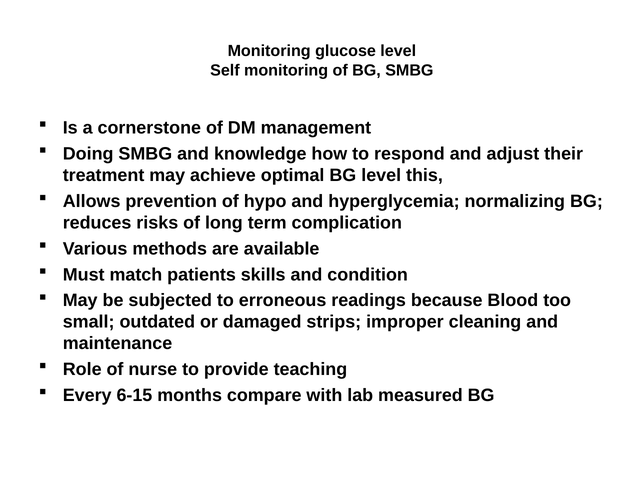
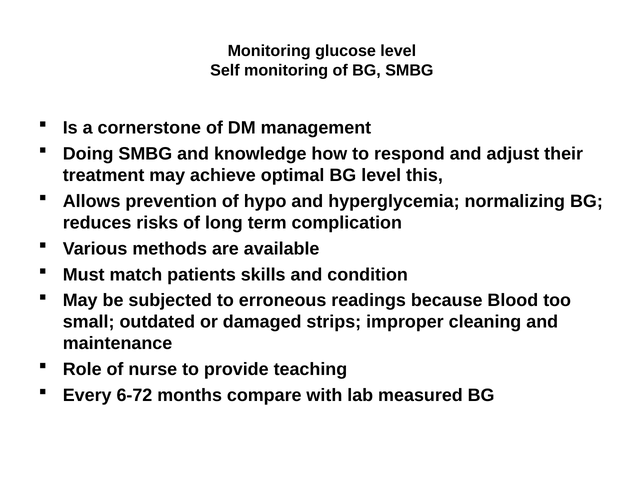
6-15: 6-15 -> 6-72 (134, 395)
